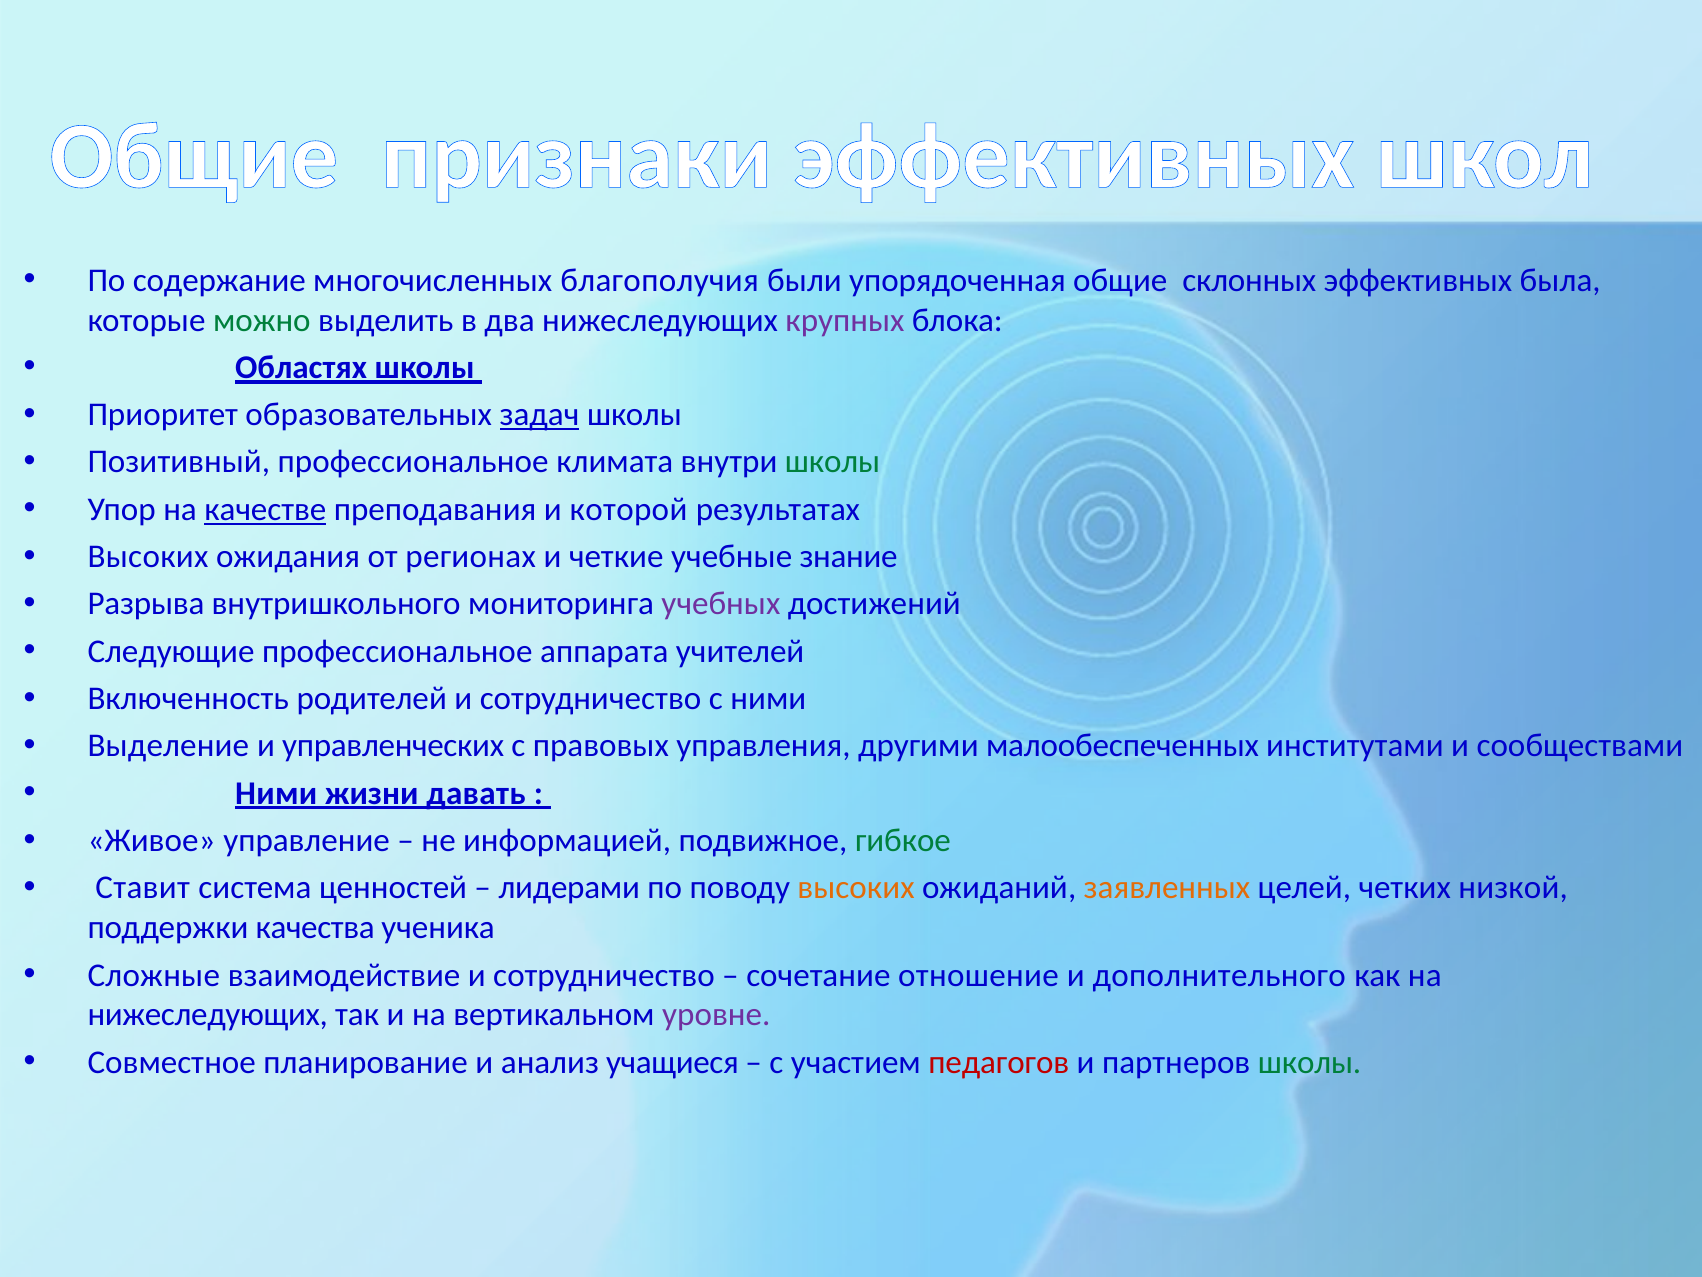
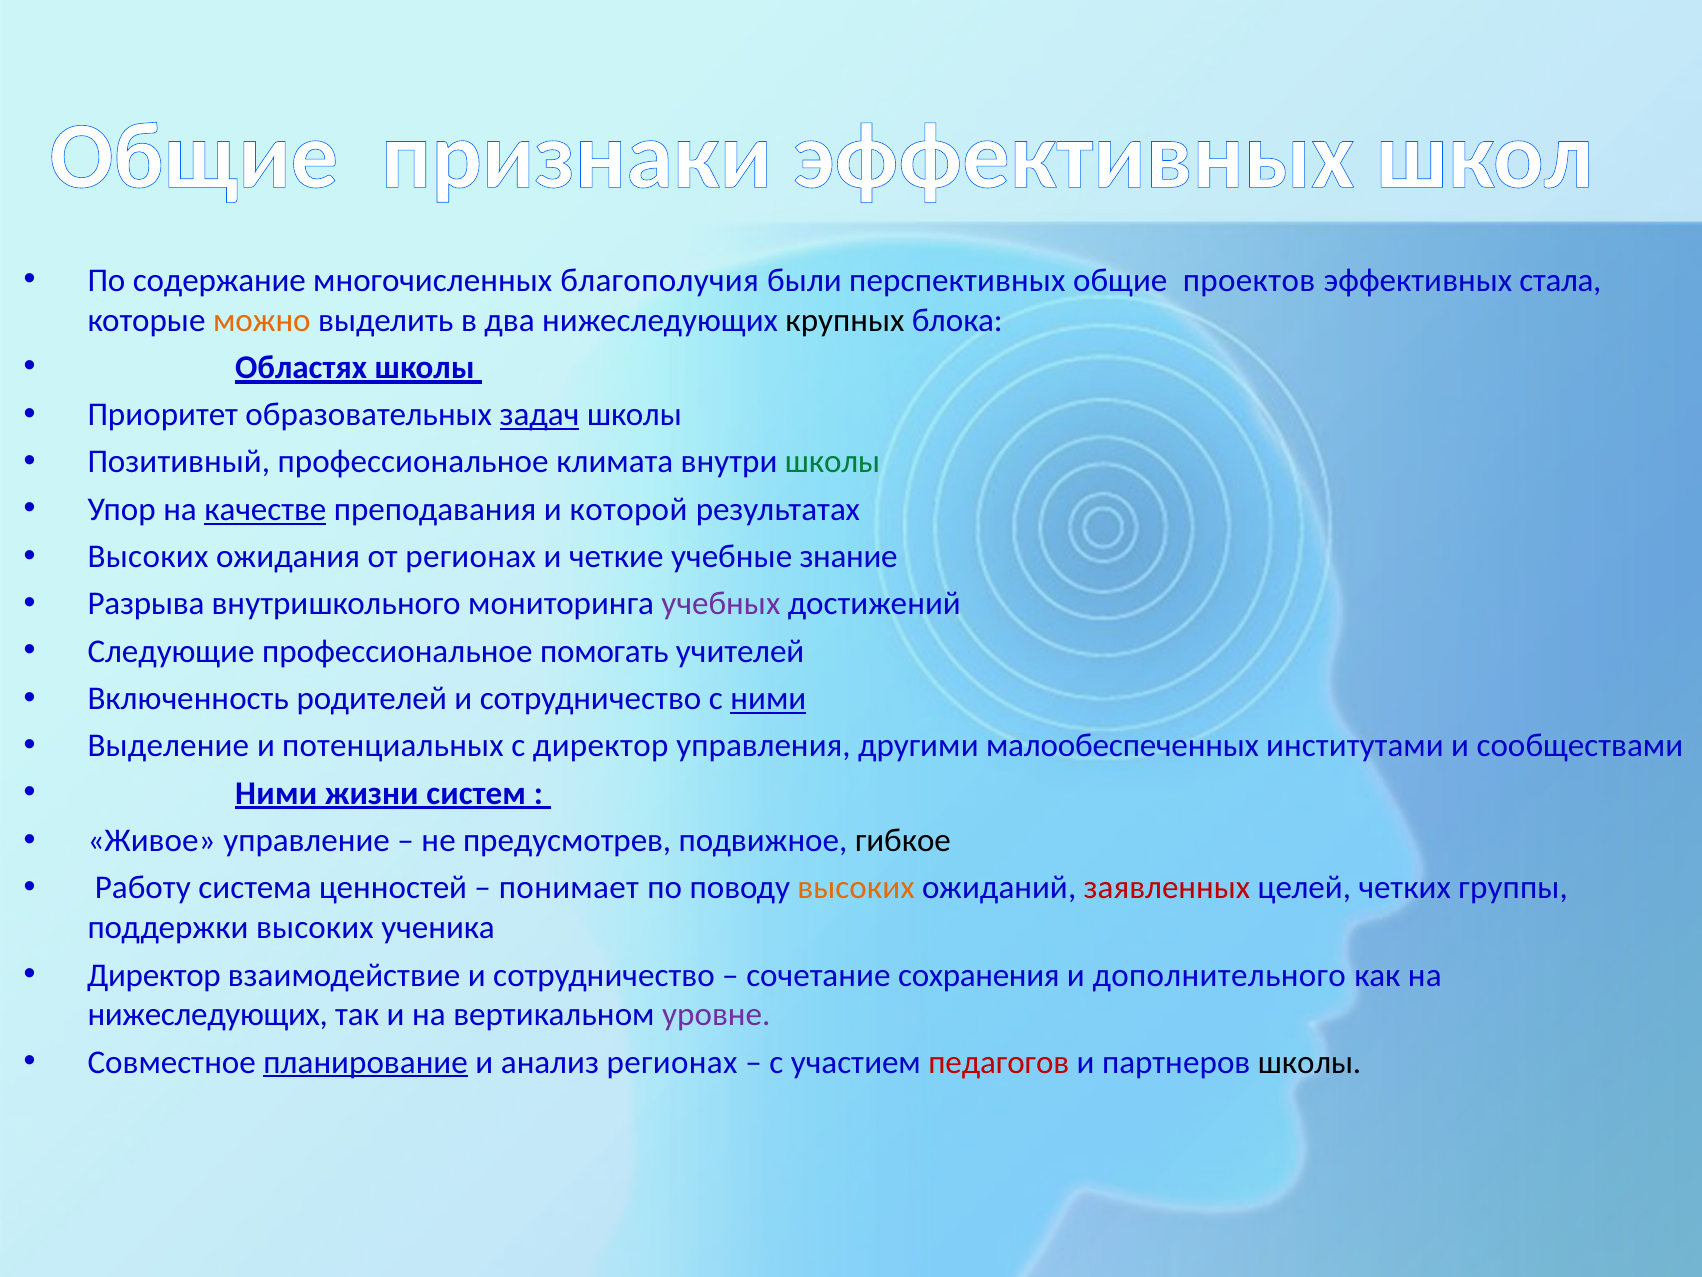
упорядоченная: упорядоченная -> перспективных (957, 280)
склонных: склонных -> проектов (1249, 280)
была: была -> стала (1560, 280)
можно colour: green -> orange (262, 320)
крупных colour: purple -> black (845, 320)
аппарата: аппарата -> помогать (604, 651)
ними underline: none -> present (768, 698)
управленческих: управленческих -> потенциальных (393, 746)
с правовых: правовых -> директор (601, 746)
давать: давать -> систем (476, 793)
информацией: информацией -> предусмотрев (567, 840)
гибкое colour: green -> black (903, 840)
Ставит: Ставит -> Работу (143, 888)
лидерами: лидерами -> понимает (569, 888)
заявленных colour: orange -> red (1167, 888)
низкой: низкой -> группы (1513, 888)
поддержки качества: качества -> высоких (315, 927)
Сложные: Сложные -> Директор (154, 975)
отношение: отношение -> сохранения (979, 975)
планирование underline: none -> present (366, 1062)
анализ учащиеся: учащиеся -> регионах (672, 1062)
школы colour: green -> black (1310, 1062)
